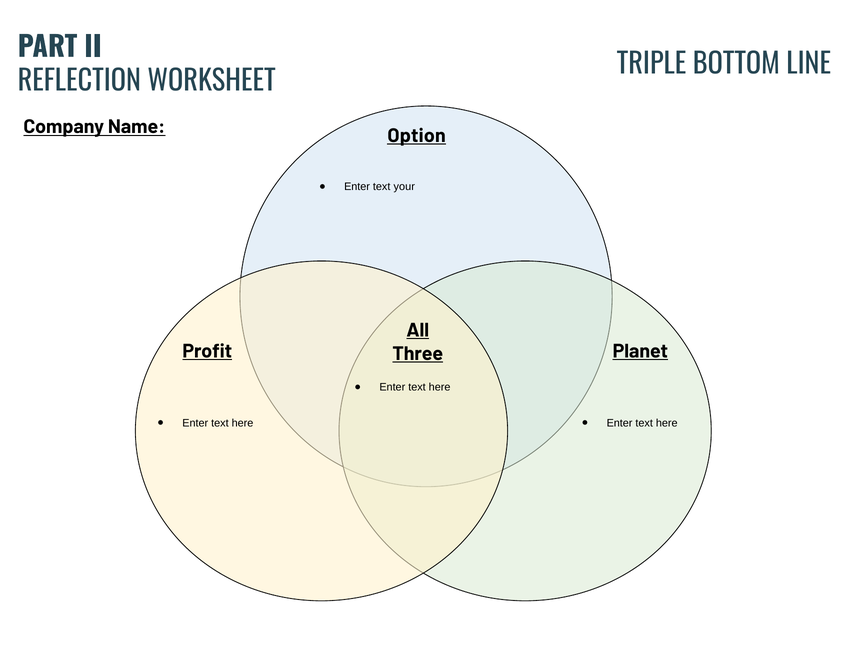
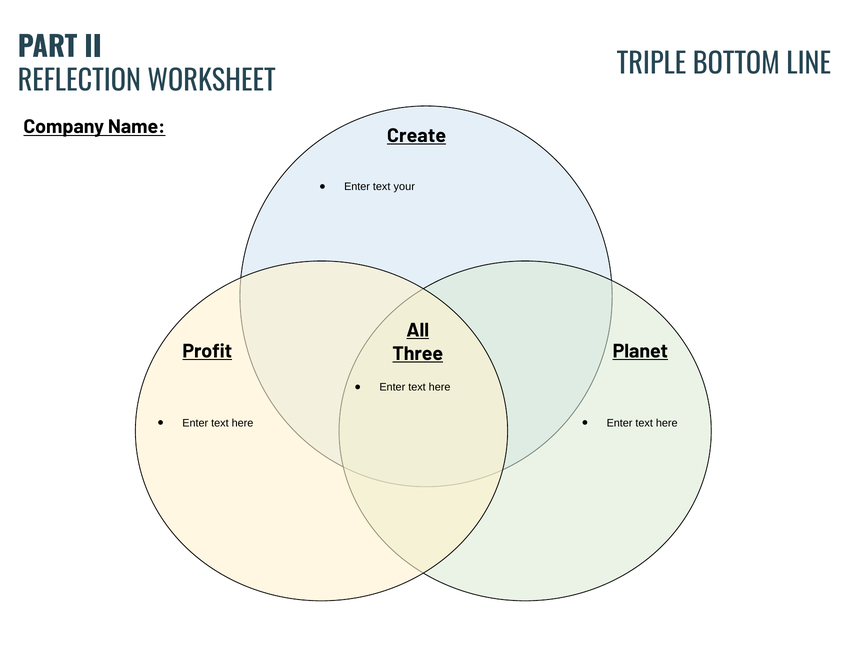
Option: Option -> Create (417, 136)
